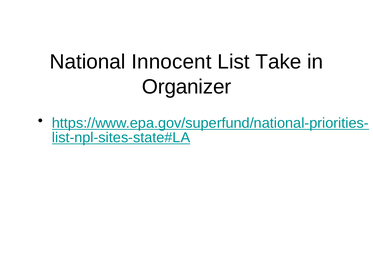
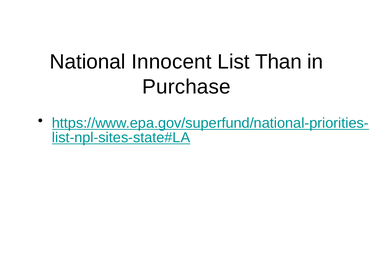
Take: Take -> Than (279, 62)
Organizer: Organizer -> Purchase (186, 87)
